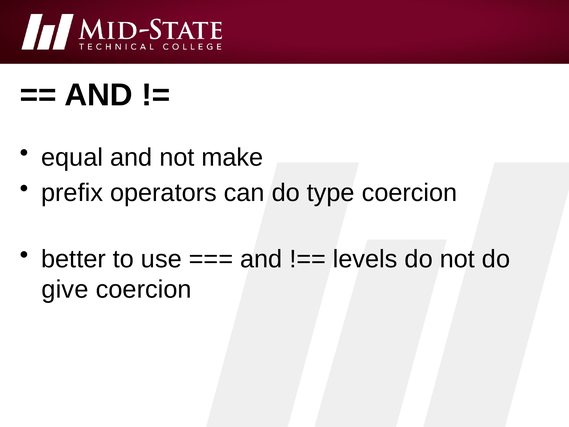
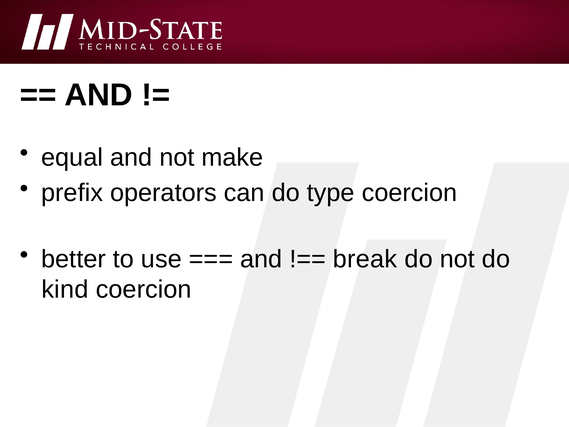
levels: levels -> break (365, 259)
give: give -> kind (65, 289)
